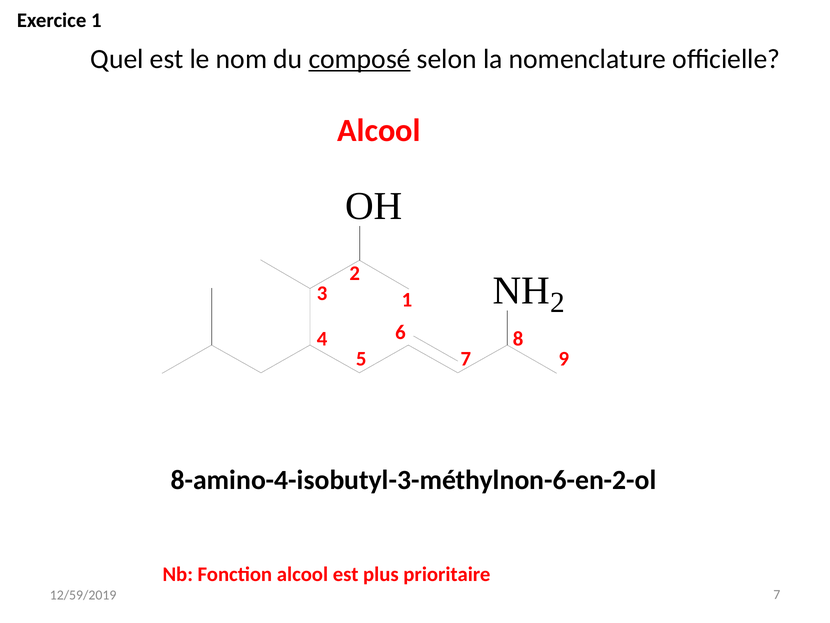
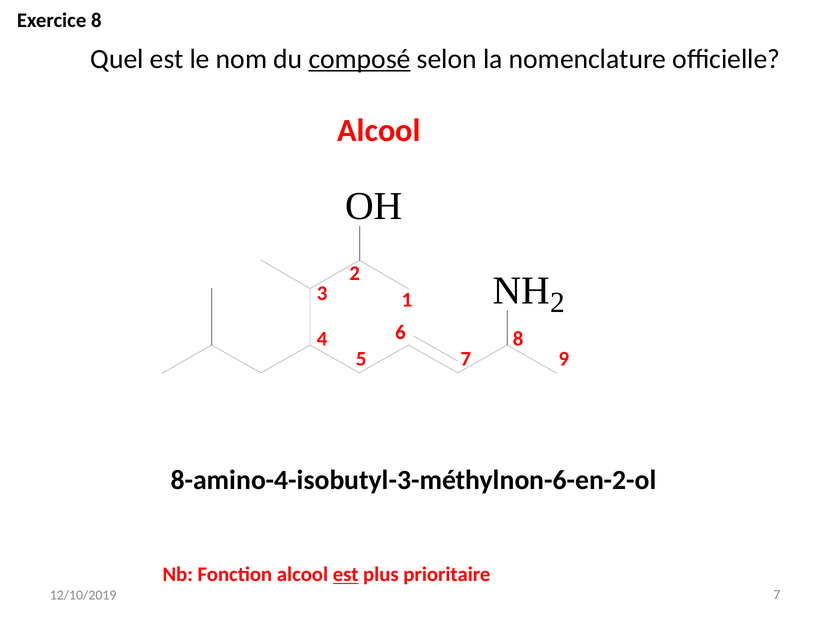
Exercice 1: 1 -> 8 (96, 20)
est underline: none -> present (346, 574)
12/59/2019: 12/59/2019 -> 12/10/2019 (83, 594)
